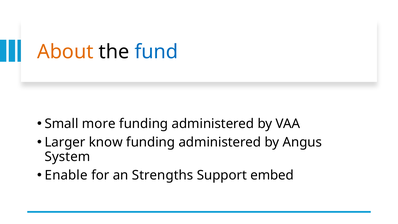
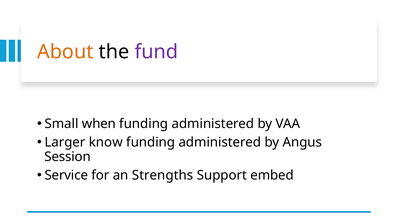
fund colour: blue -> purple (156, 52)
more: more -> when (99, 124)
System: System -> Session (68, 157)
Enable: Enable -> Service (66, 175)
